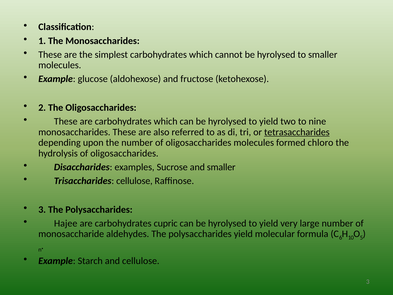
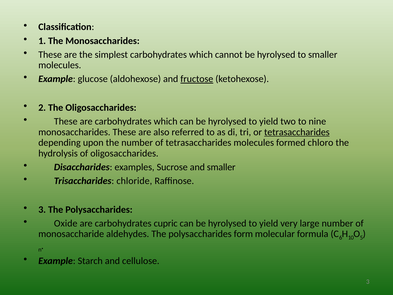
fructose underline: none -> present (197, 79)
number of oligosaccharides: oligosaccharides -> tetrasaccharides (198, 143)
Trisaccharides cellulose: cellulose -> chloride (134, 181)
Hajee: Hajee -> Oxide (66, 223)
polysaccharides yield: yield -> form (243, 234)
